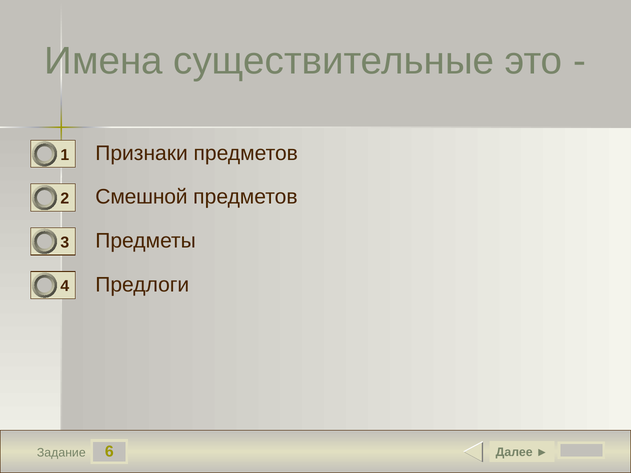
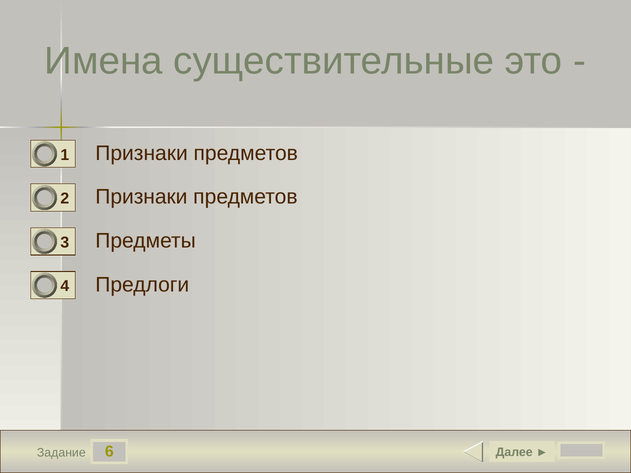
Смешной: Смешной -> Признаки (141, 197)
